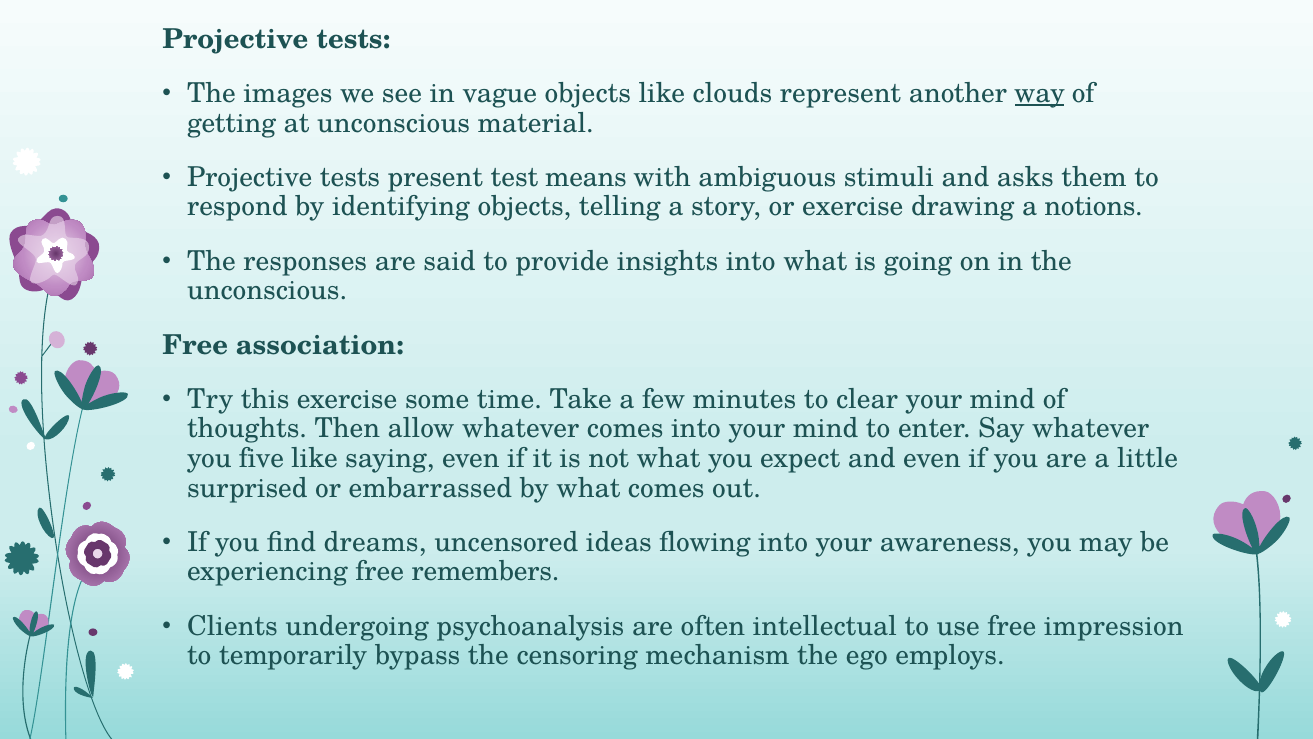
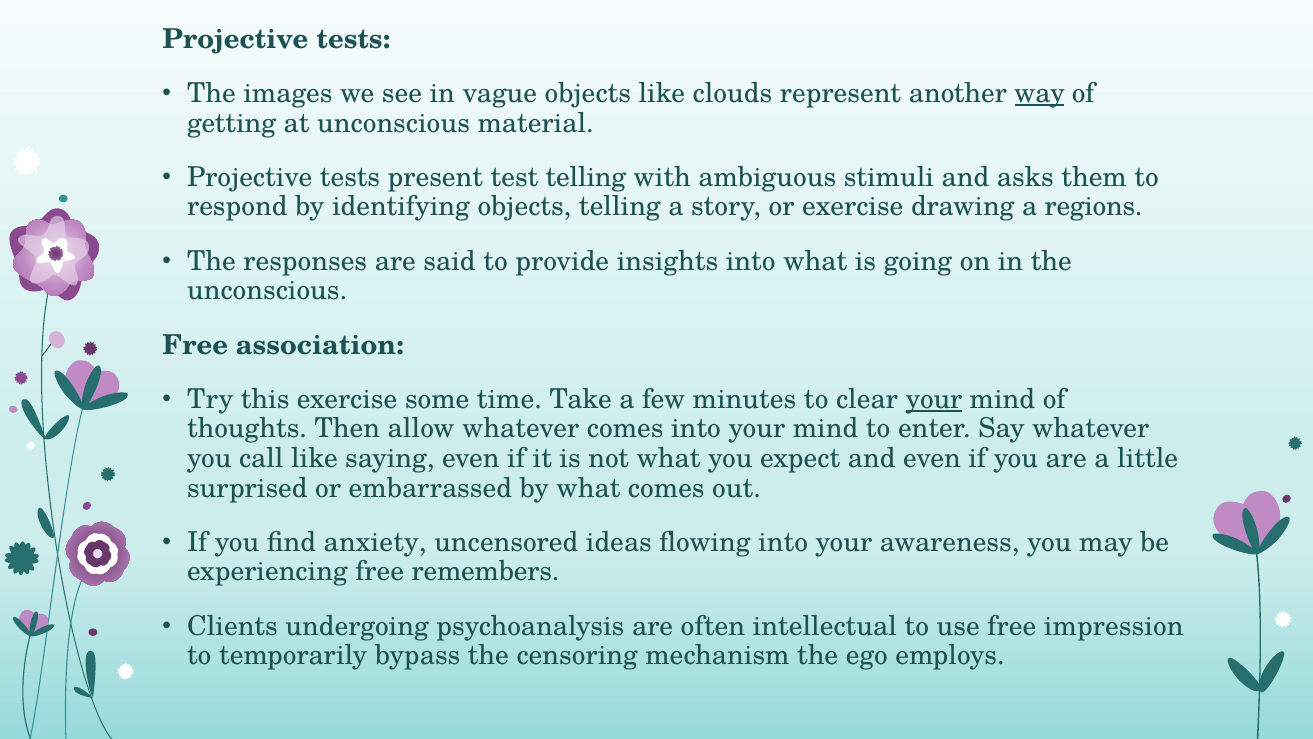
test means: means -> telling (586, 177)
notions: notions -> regions (1094, 207)
your underline: none -> present (934, 399)
five: five -> call (261, 458)
dreams: dreams -> anxiety (375, 542)
